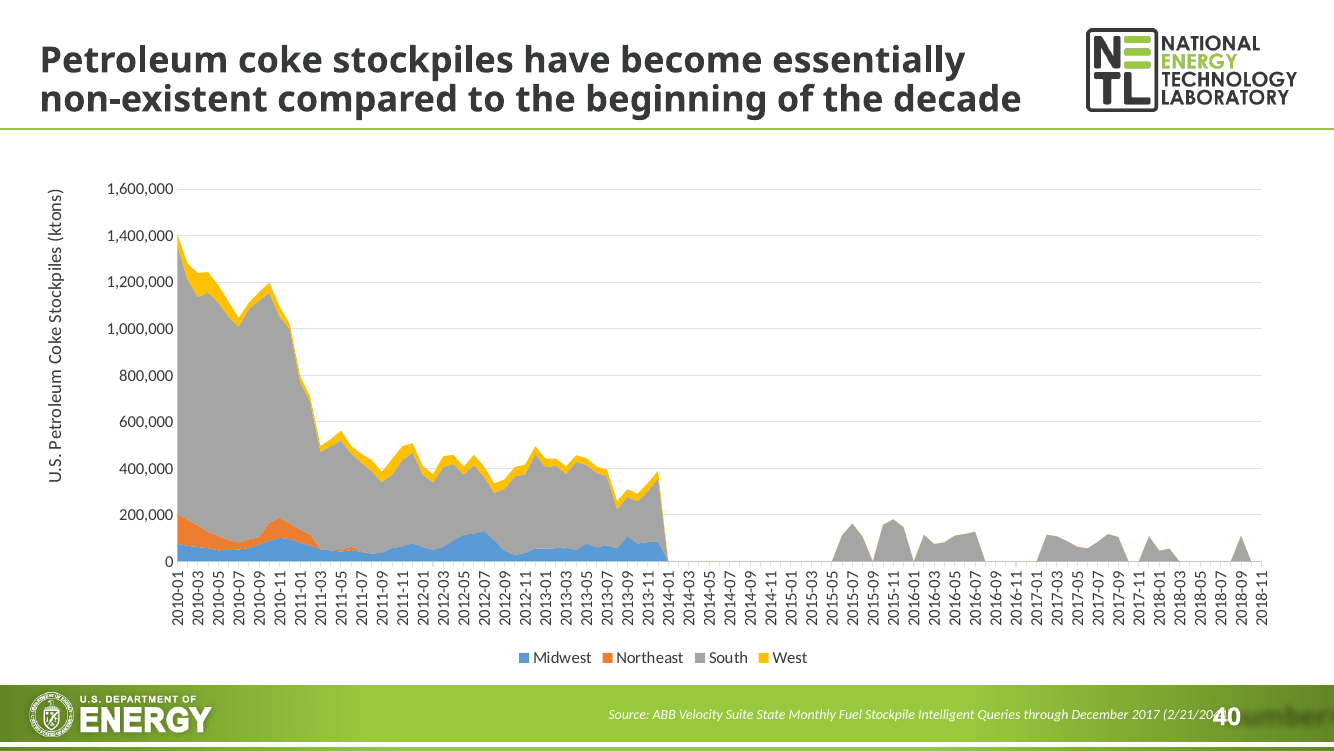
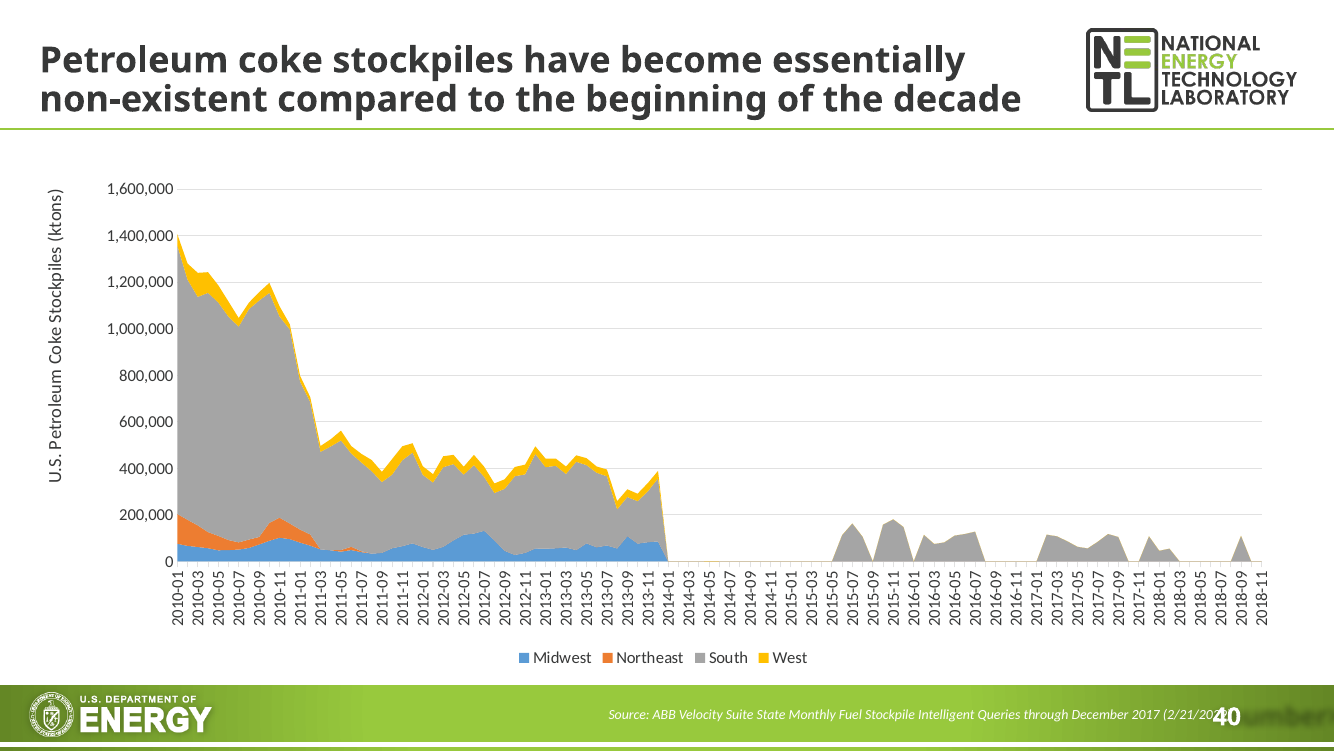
2/21/2044: 2/21/2044 -> 2/21/2029 (1197, 714)
